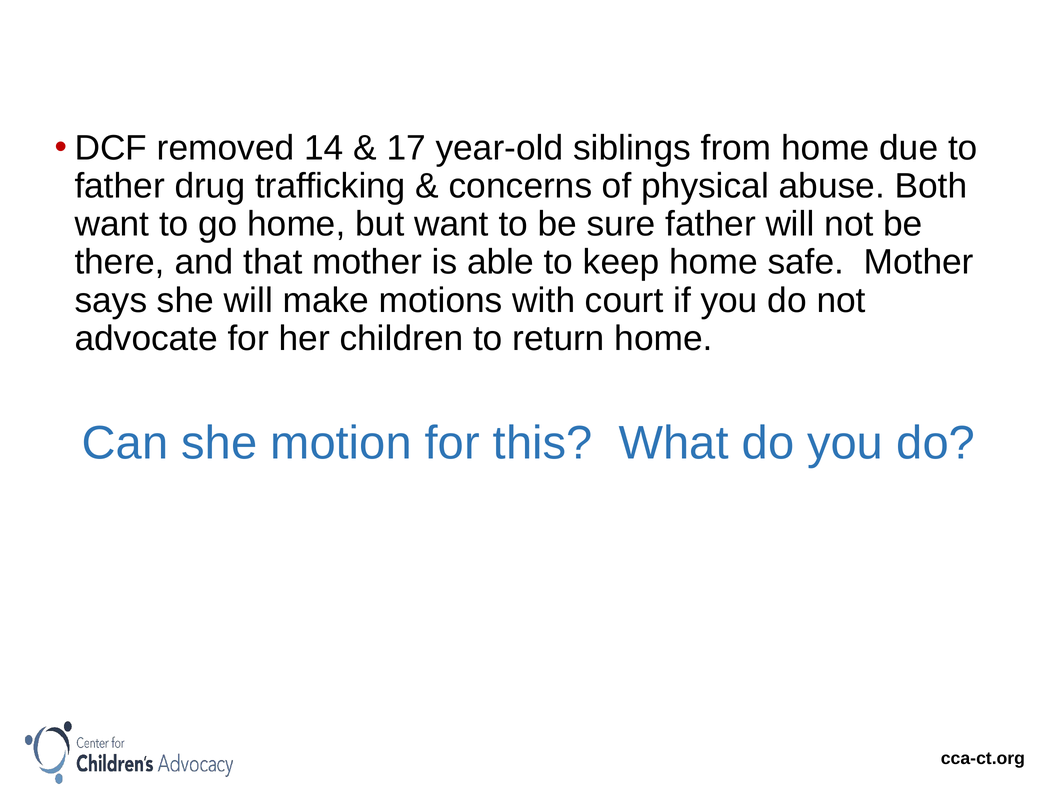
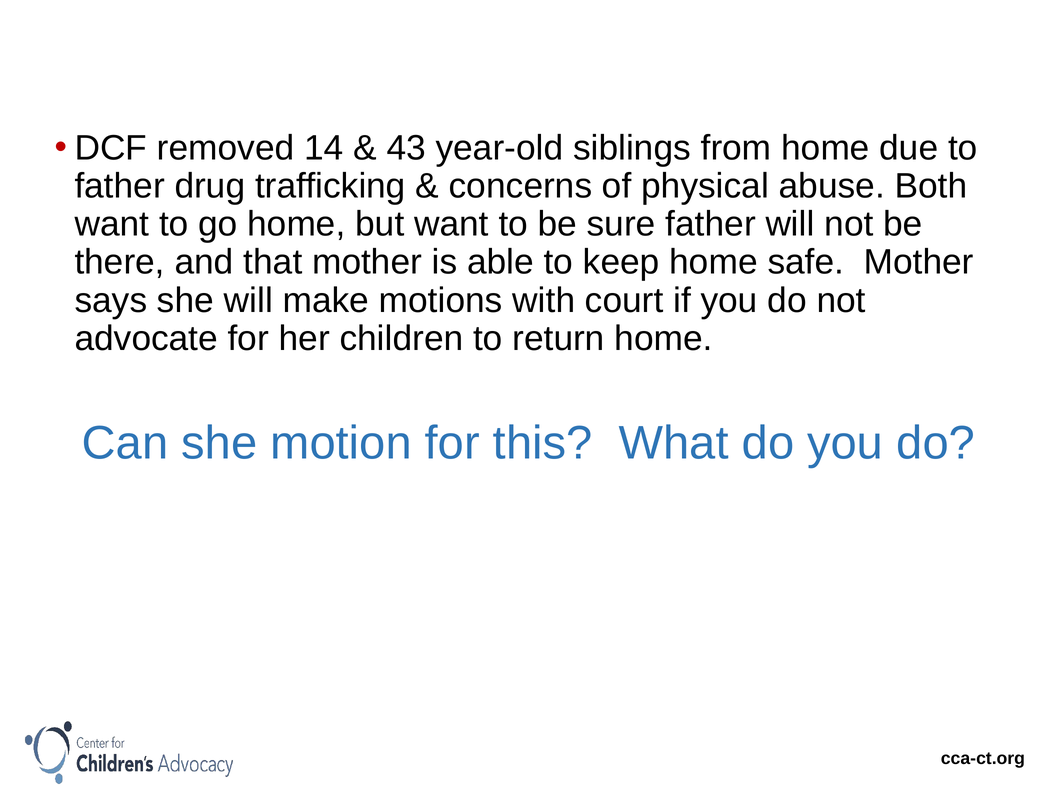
17: 17 -> 43 (406, 148)
